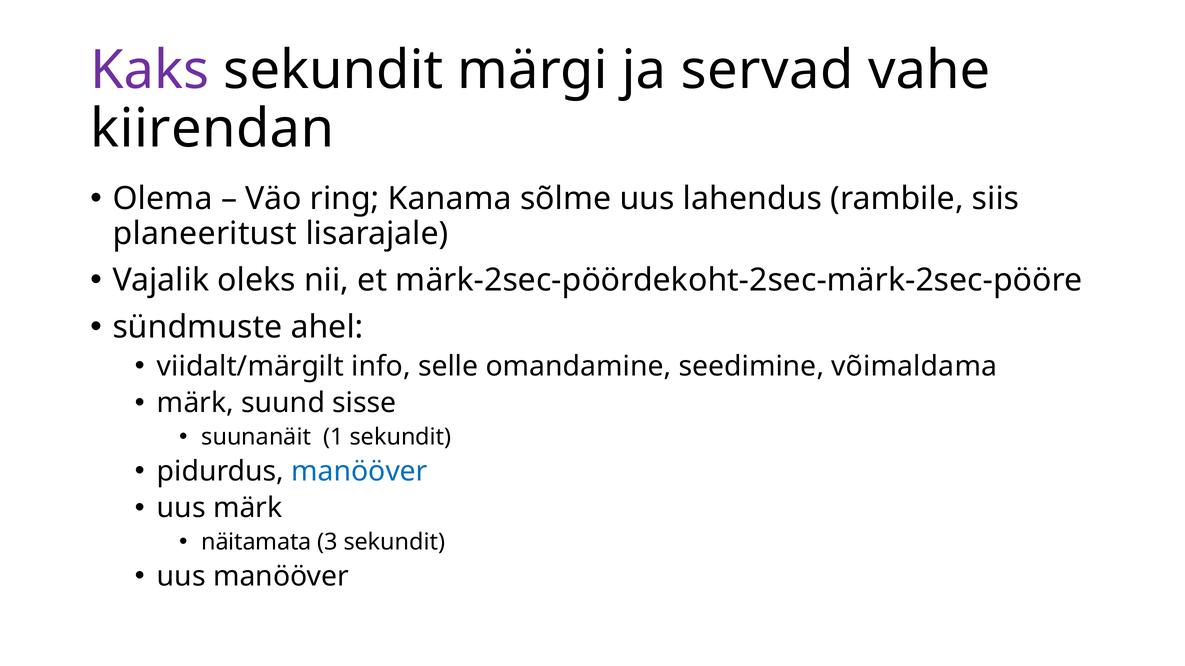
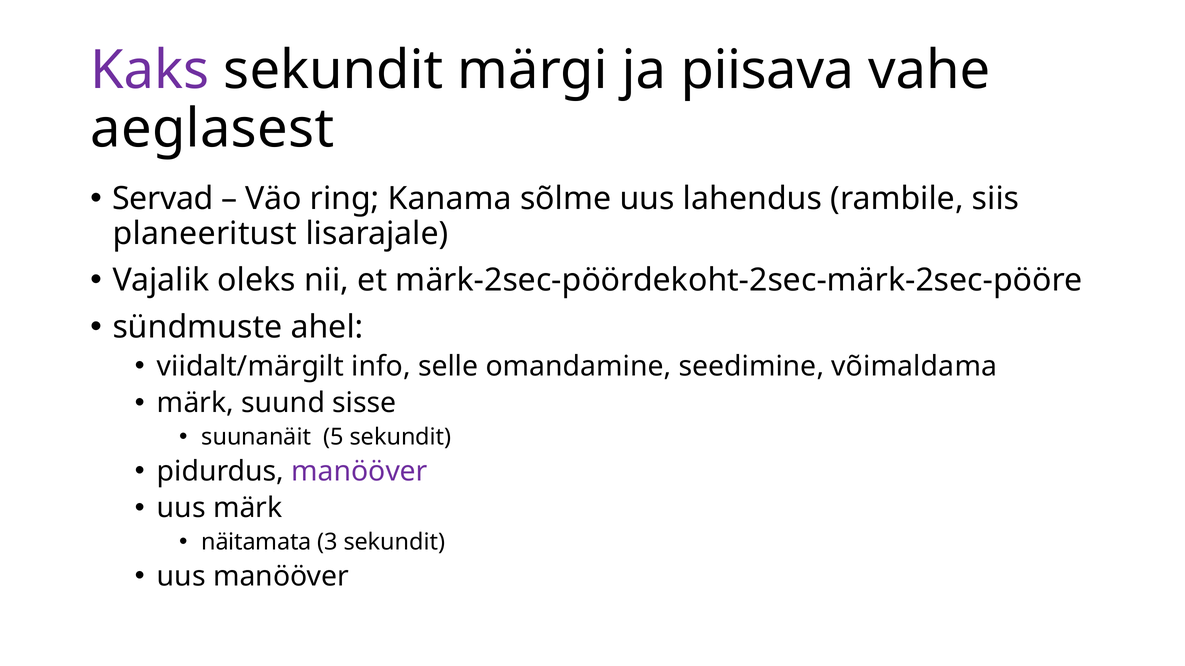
servad: servad -> piisava (767, 70)
kiirendan: kiirendan -> aeglasest (212, 129)
Olema: Olema -> Servad (163, 199)
1: 1 -> 5 (333, 437)
manööver colour: blue -> purple (359, 472)
